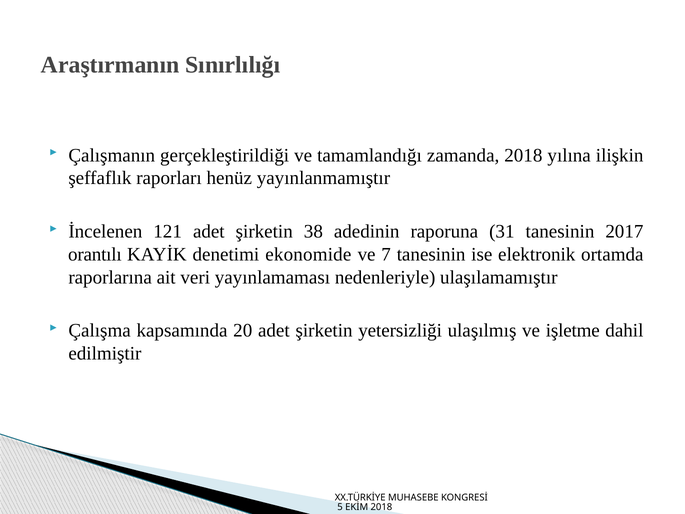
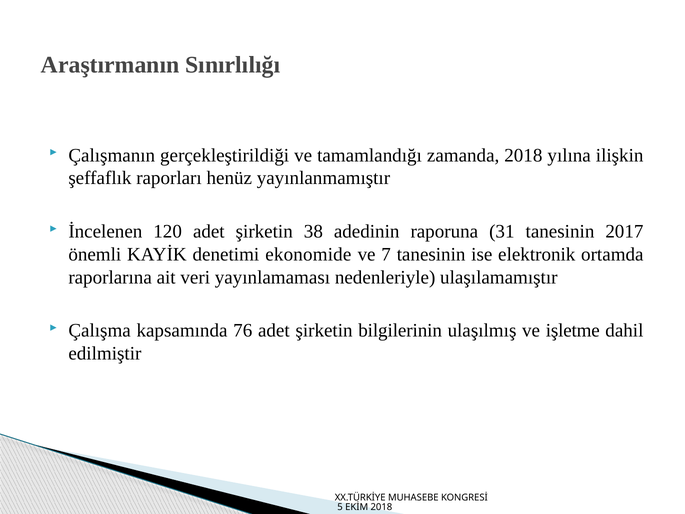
121: 121 -> 120 (168, 231)
orantılı: orantılı -> önemli (95, 254)
20: 20 -> 76 (243, 330)
yetersizliği: yetersizliği -> bilgilerinin (400, 330)
